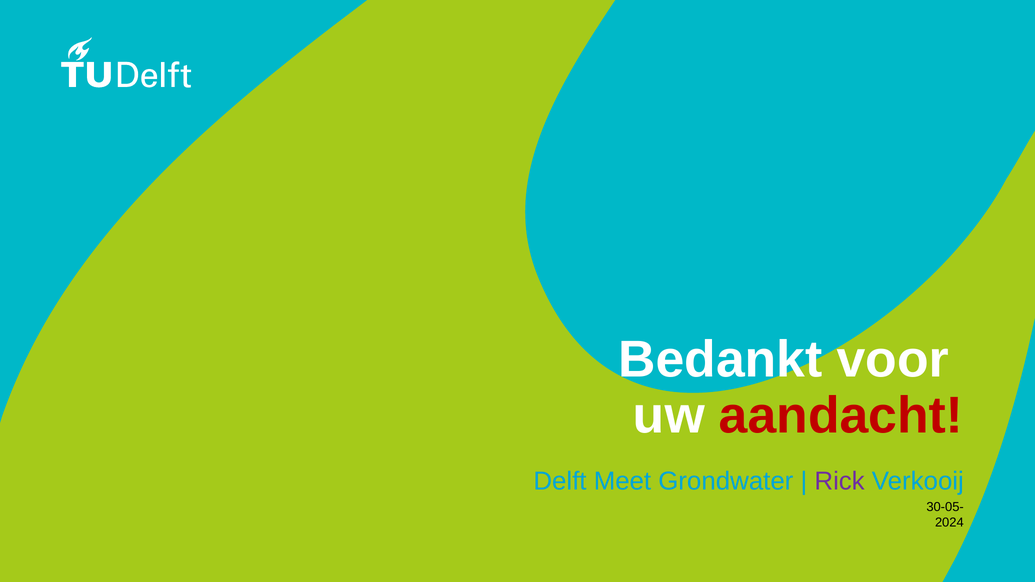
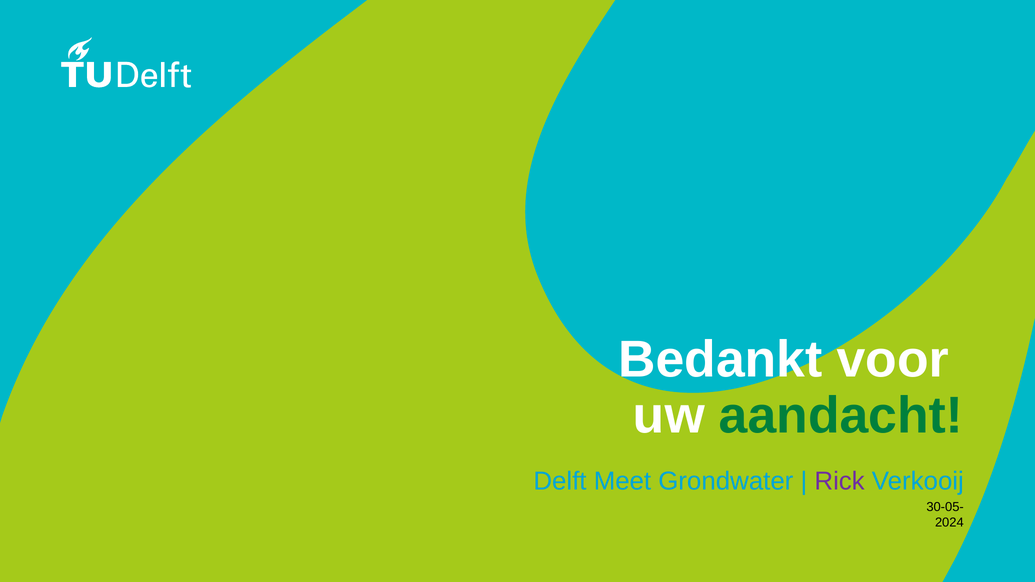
aandacht colour: red -> green (841, 416)
